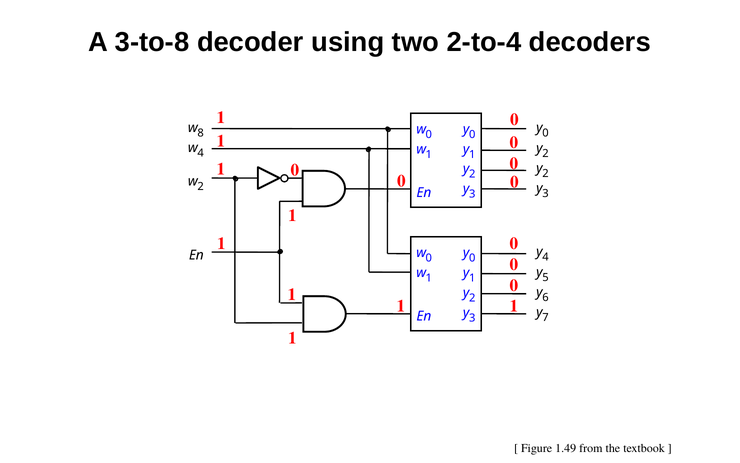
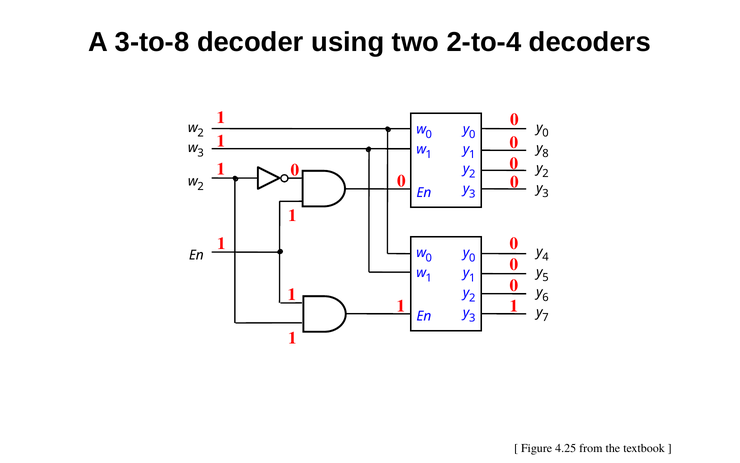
8: 8 -> 2 (201, 133)
w 4: 4 -> 3 (201, 153)
2: 2 -> 8 (546, 153)
1.49: 1.49 -> 4.25 (566, 448)
